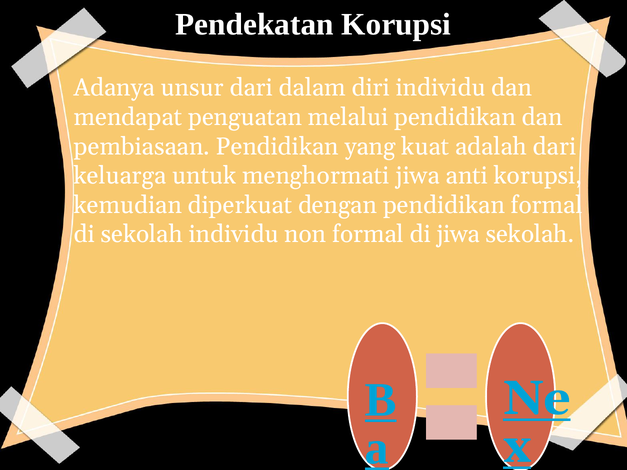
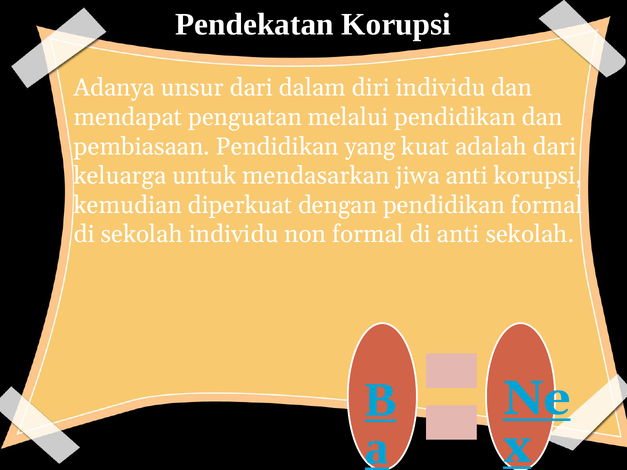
menghormati: menghormati -> mendasarkan (316, 176)
di jiwa: jiwa -> anti (458, 234)
